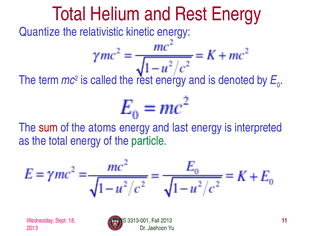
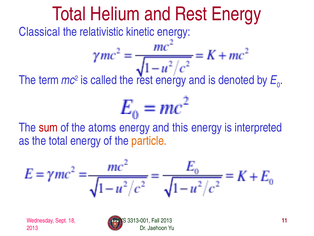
Quantize: Quantize -> Classical (39, 32)
last: last -> this (180, 127)
particle colour: green -> orange (149, 140)
